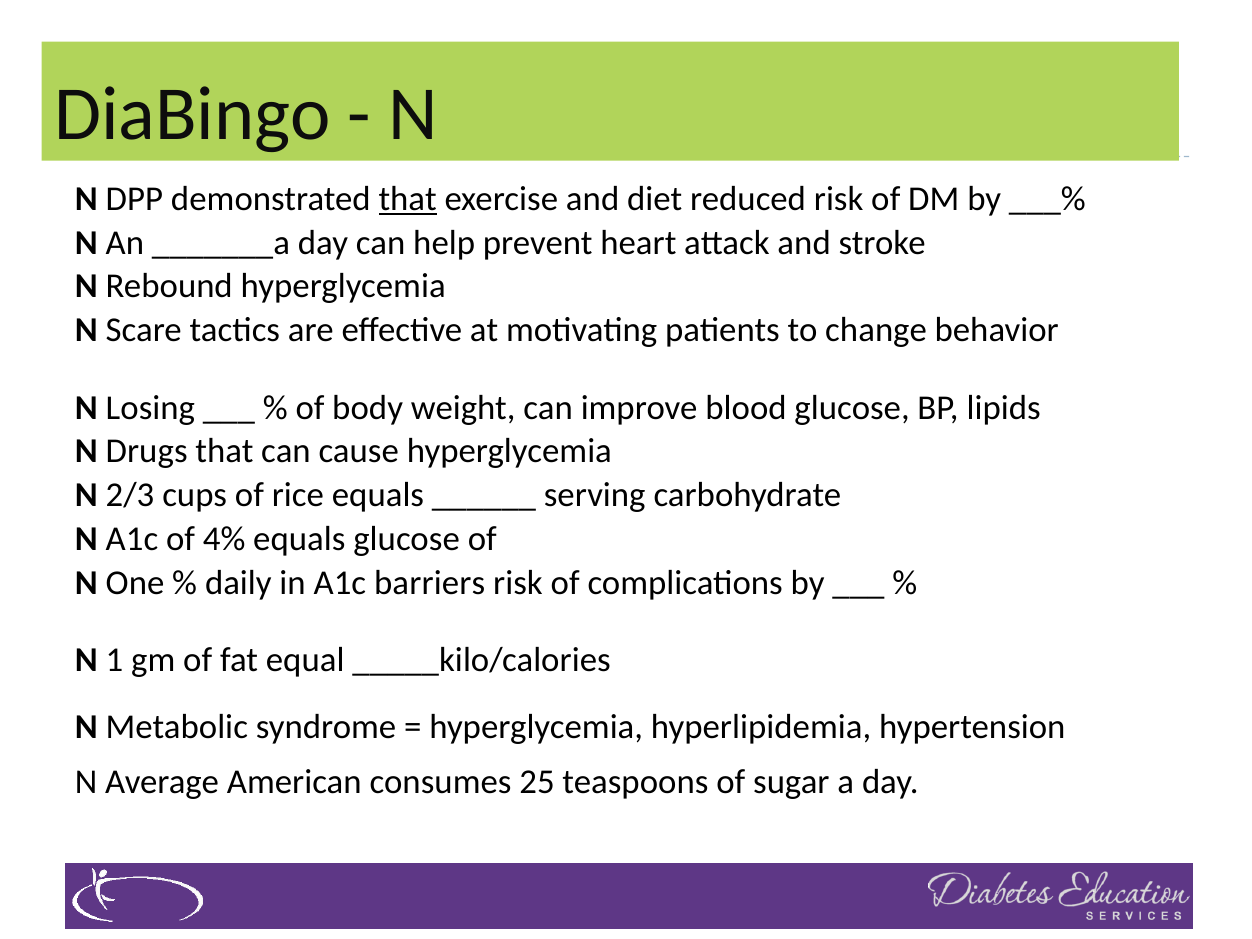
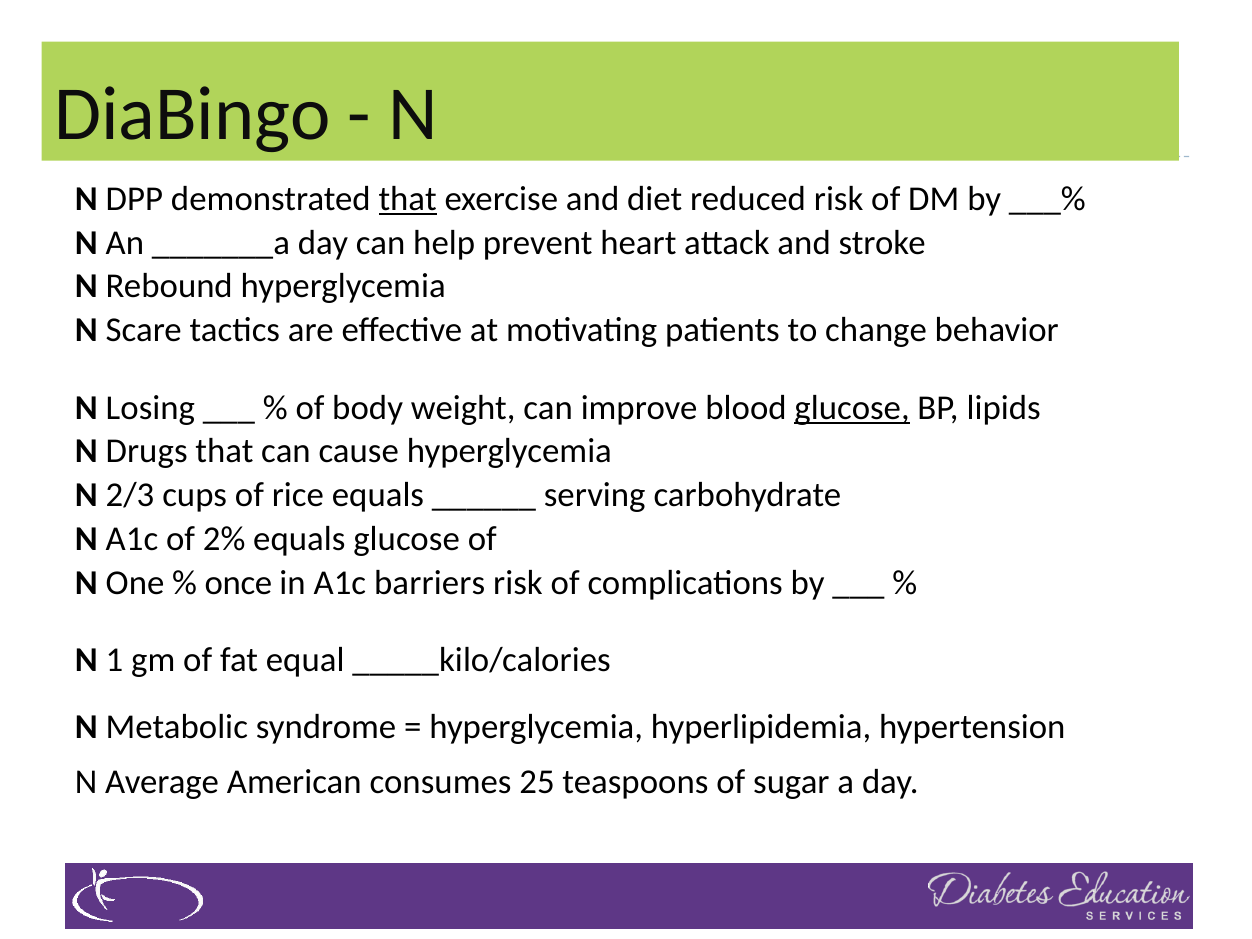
glucose underline: none -> present (852, 408)
4%: 4% -> 2% (224, 539)
daily: daily -> once (239, 583)
